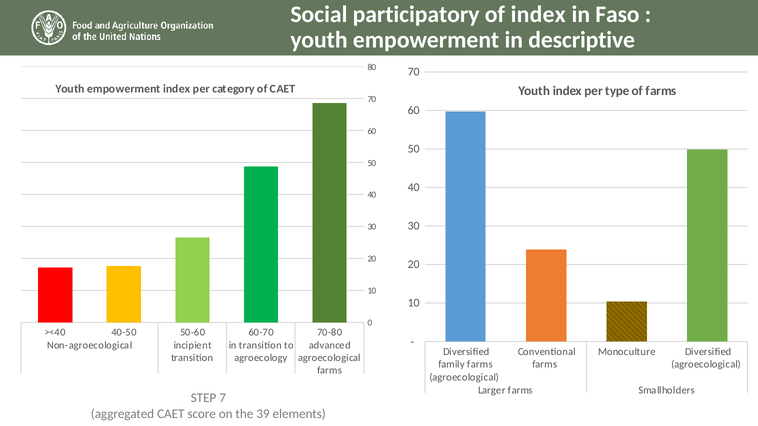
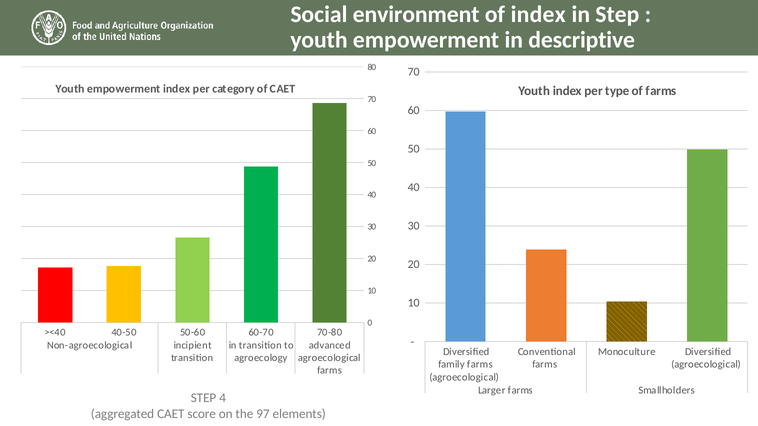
participatory: participatory -> environment (416, 15)
in Faso: Faso -> Step (617, 15)
7: 7 -> 4 (223, 398)
39: 39 -> 97 (263, 414)
